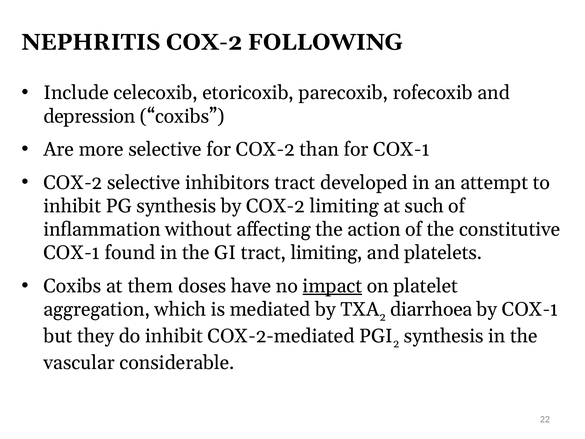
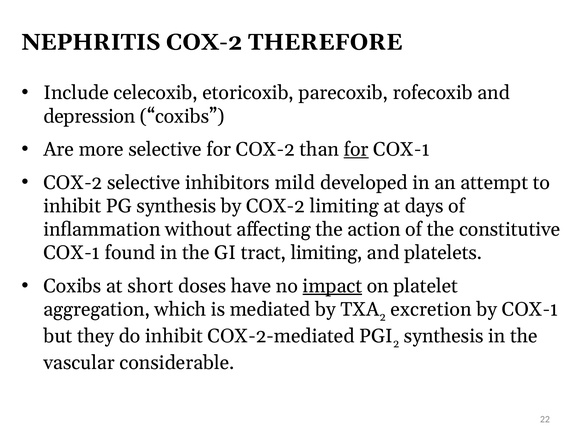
FOLLOWING: FOLLOWING -> THEREFORE (325, 42)
for underline: none -> present (356, 149)
inhibitors tract: tract -> mild (295, 183)
such: such -> days (424, 206)
them: them -> short (150, 286)
diarrhoea: diarrhoea -> excretion (431, 309)
